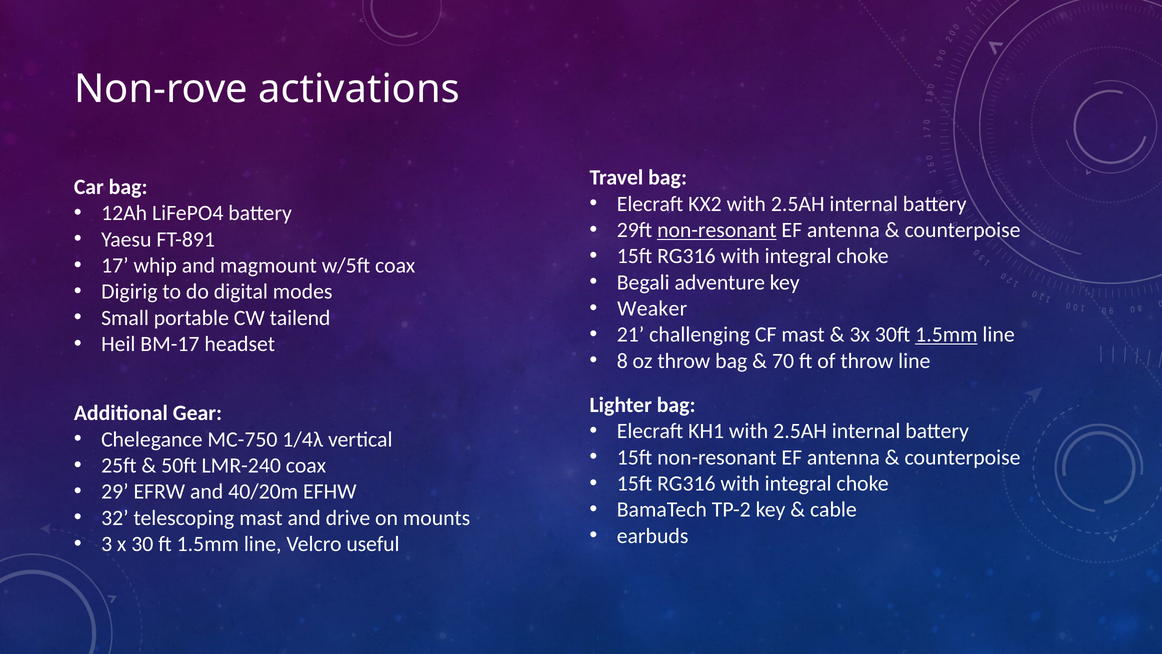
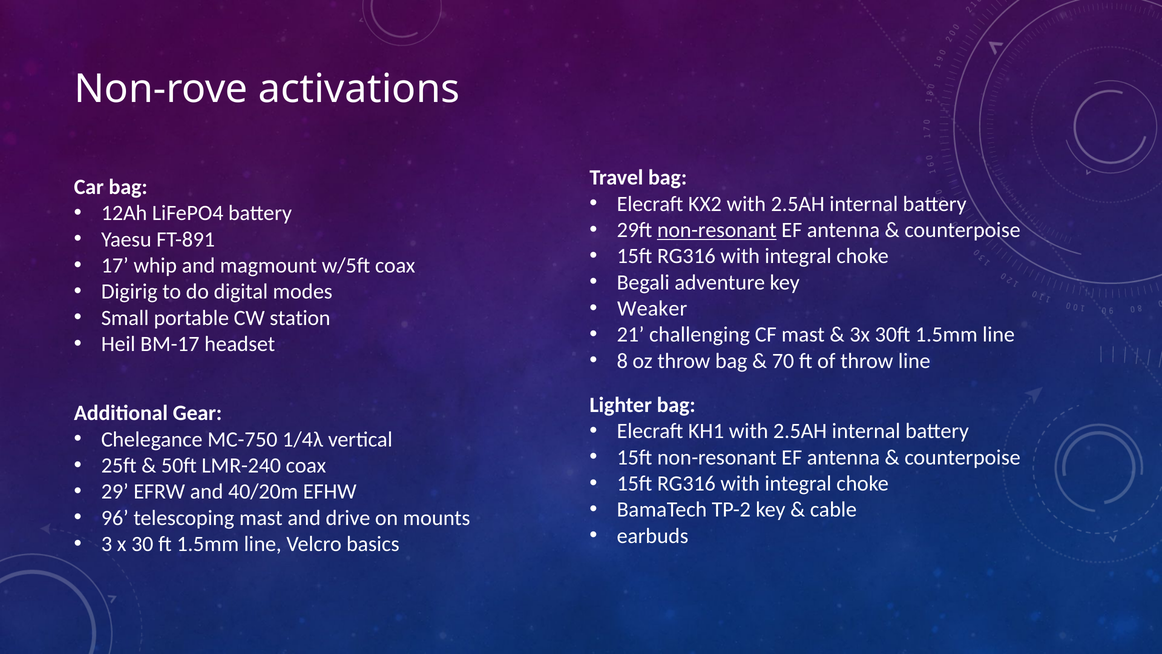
tailend: tailend -> station (300, 318)
1.5mm underline: present -> none (946, 334)
32: 32 -> 96 (115, 518)
useful: useful -> basics (373, 544)
